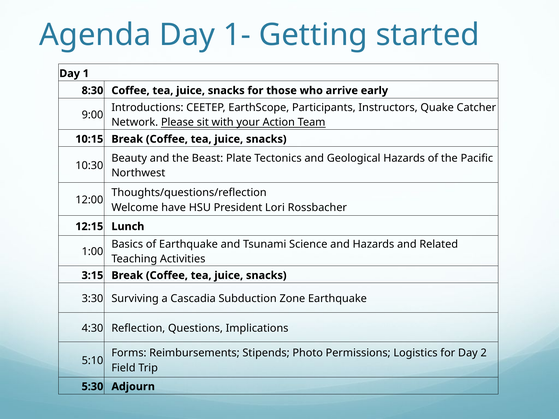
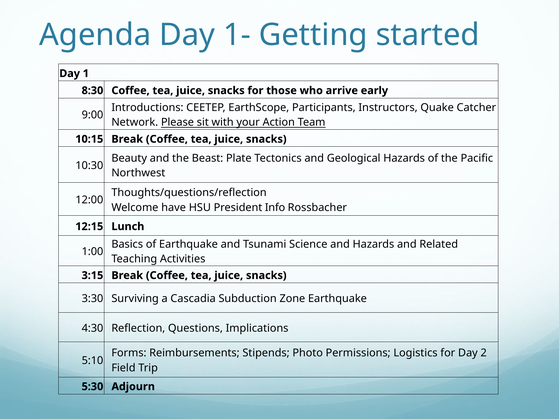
Lori: Lori -> Info (275, 208)
